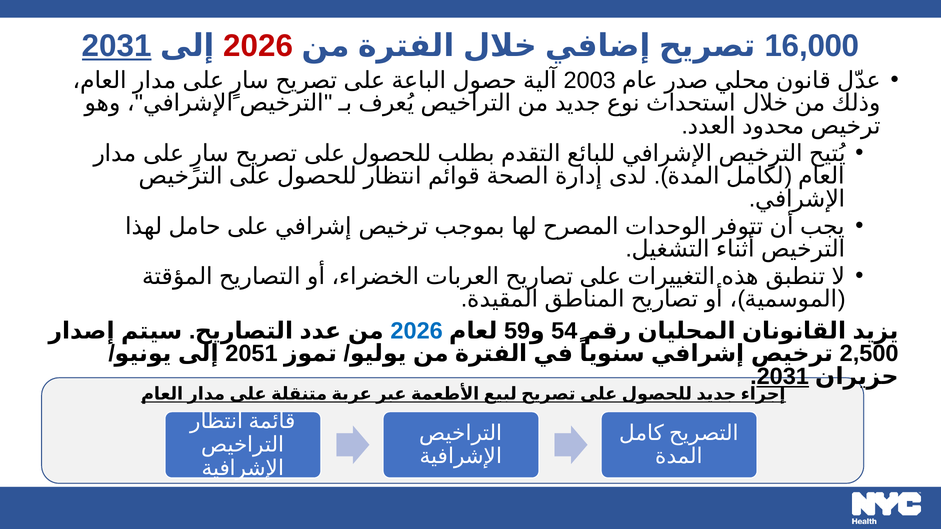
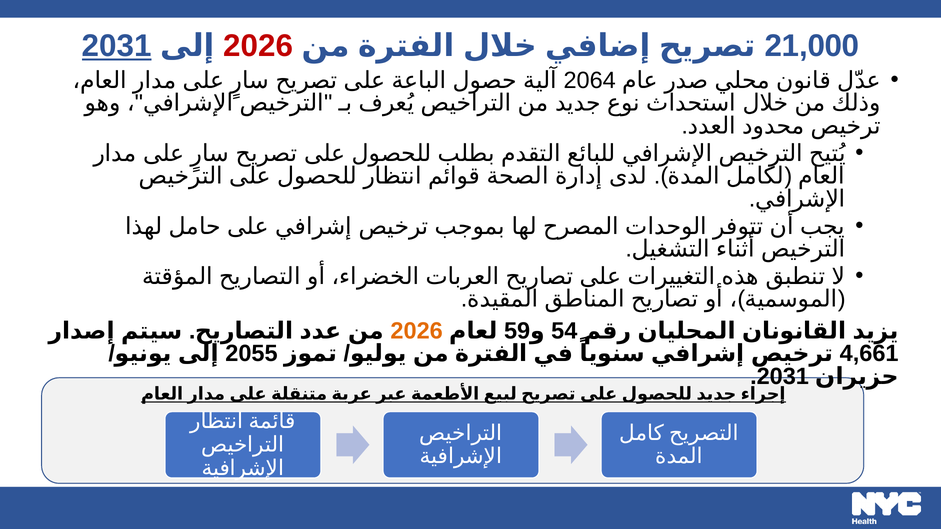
16,000: 16,000 -> 21,000 (812, 46)
2003: 2003 -> 2064 (590, 80)
2026 colour: blue -> orange (417, 331)
2051: 2051 -> 2055 (252, 354)
2,500: 2,500 -> 4,661 (869, 354)
2031 underline: present -> none (783, 377)
